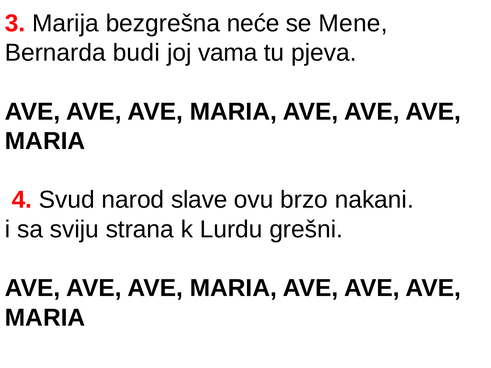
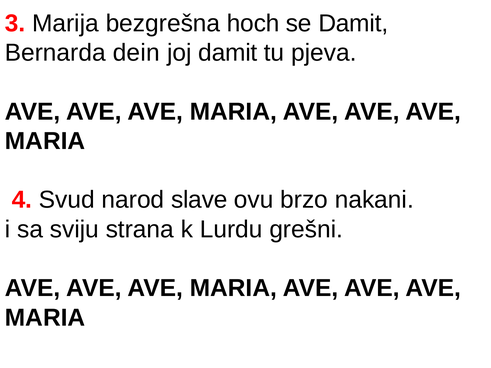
neće: neće -> hoch (253, 23)
se Mene: Mene -> Damit (353, 23)
budi: budi -> dein (136, 53)
joj vama: vama -> damit (228, 53)
